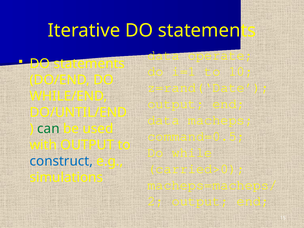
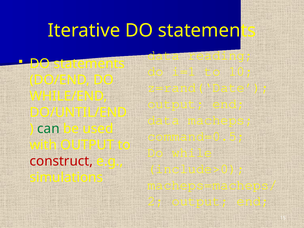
operate: operate -> reading (220, 55)
construct colour: blue -> red (61, 161)
carried>0: carried>0 -> include>0 (196, 169)
